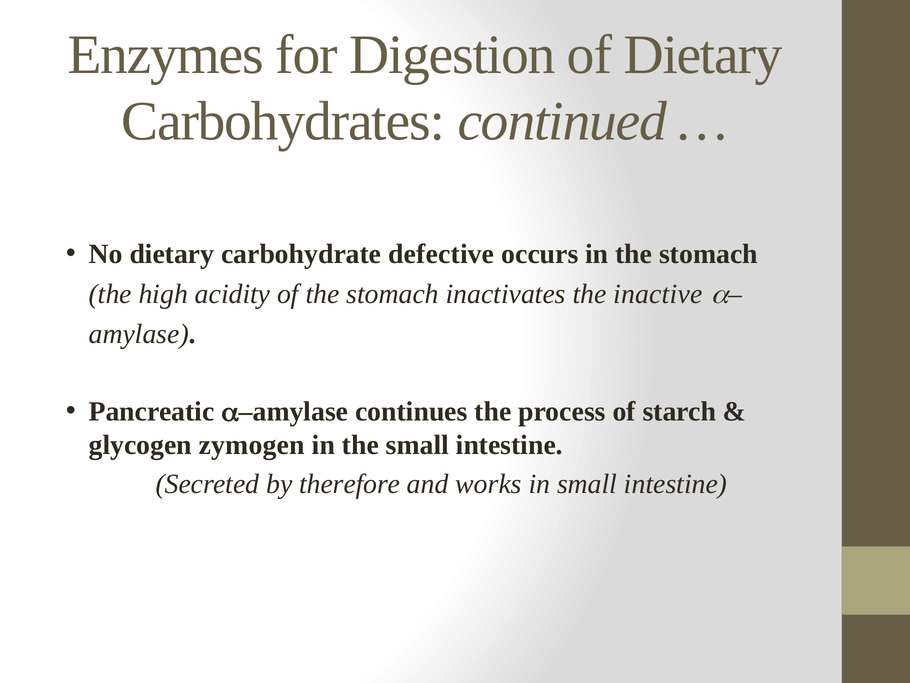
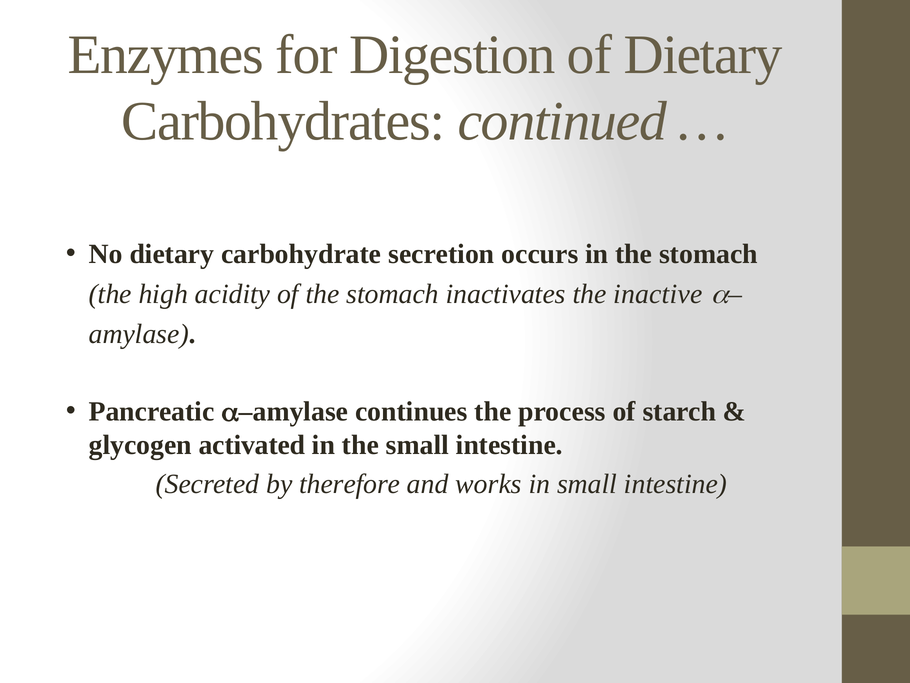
defective: defective -> secretion (441, 254)
zymogen: zymogen -> activated (252, 445)
